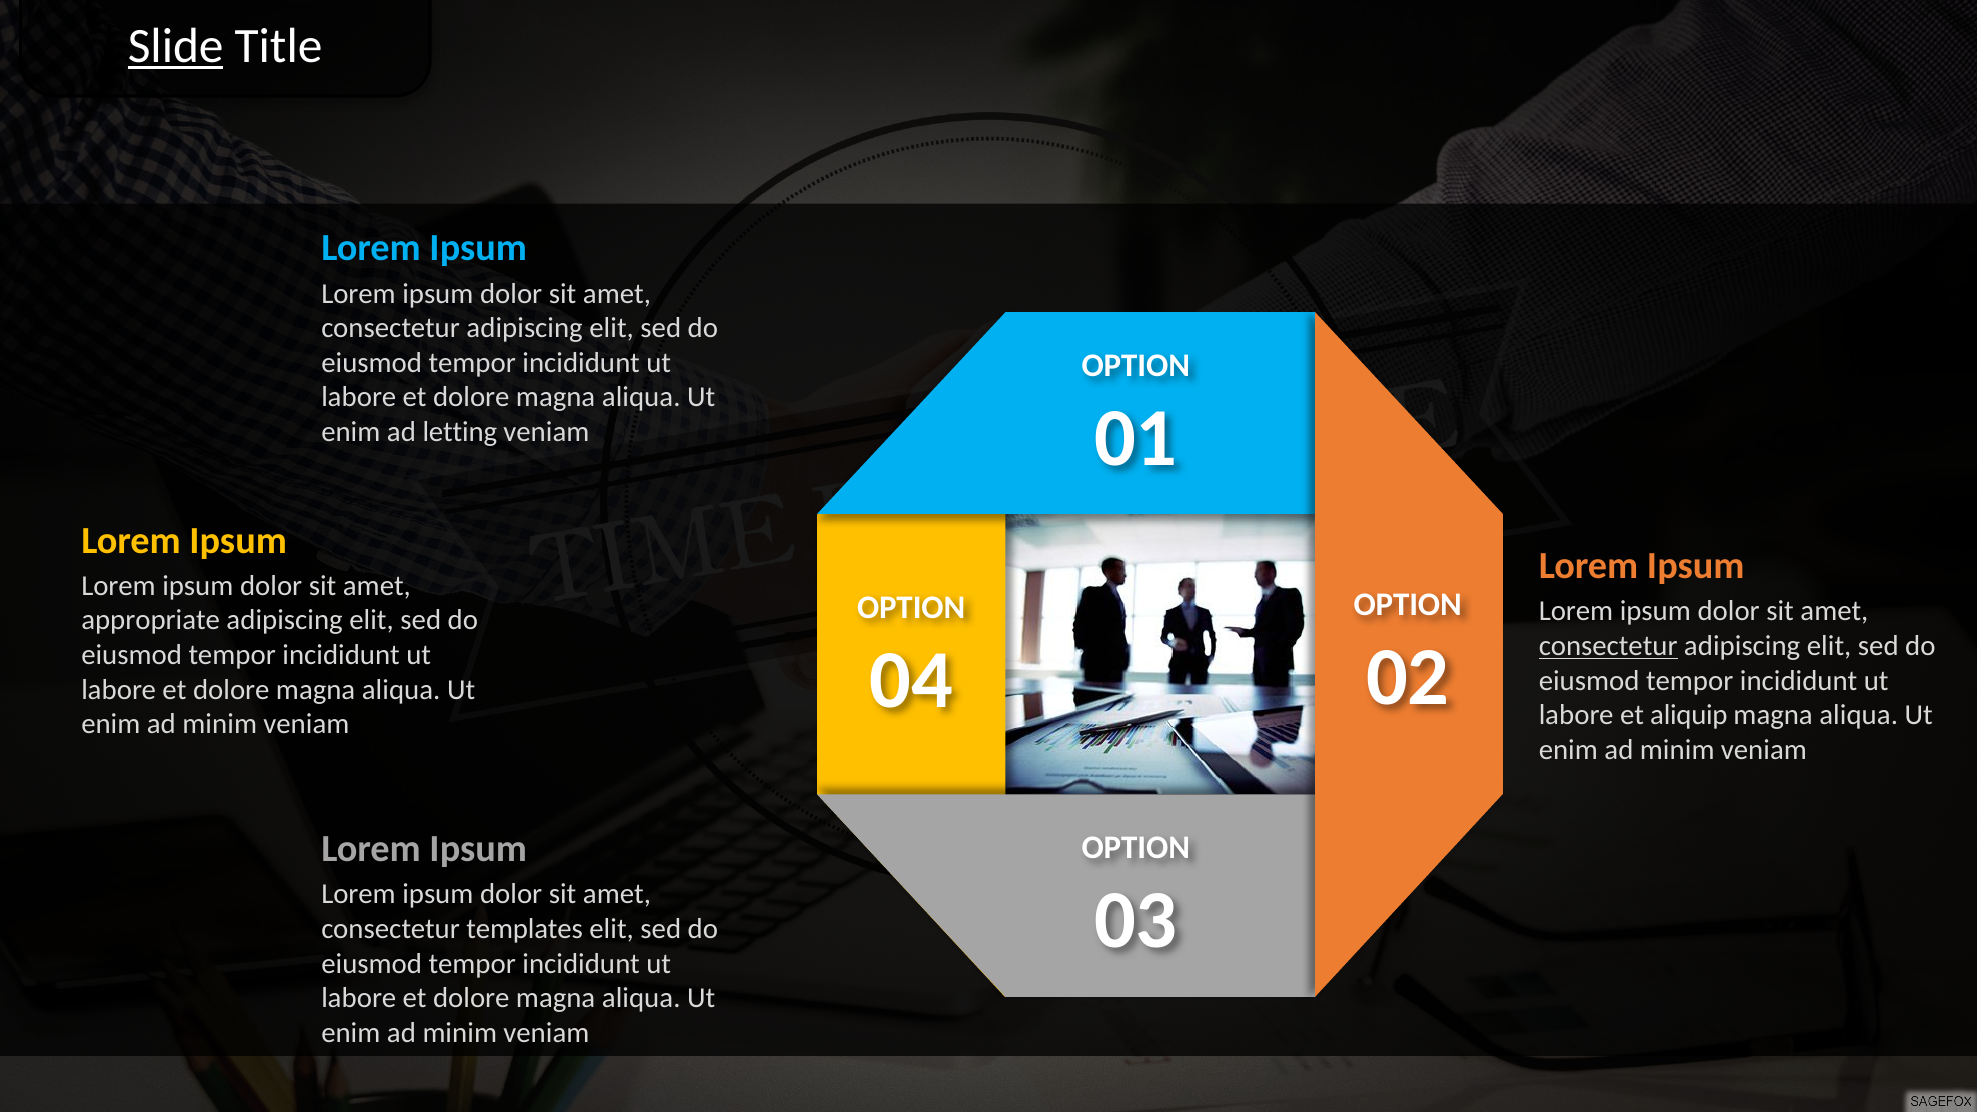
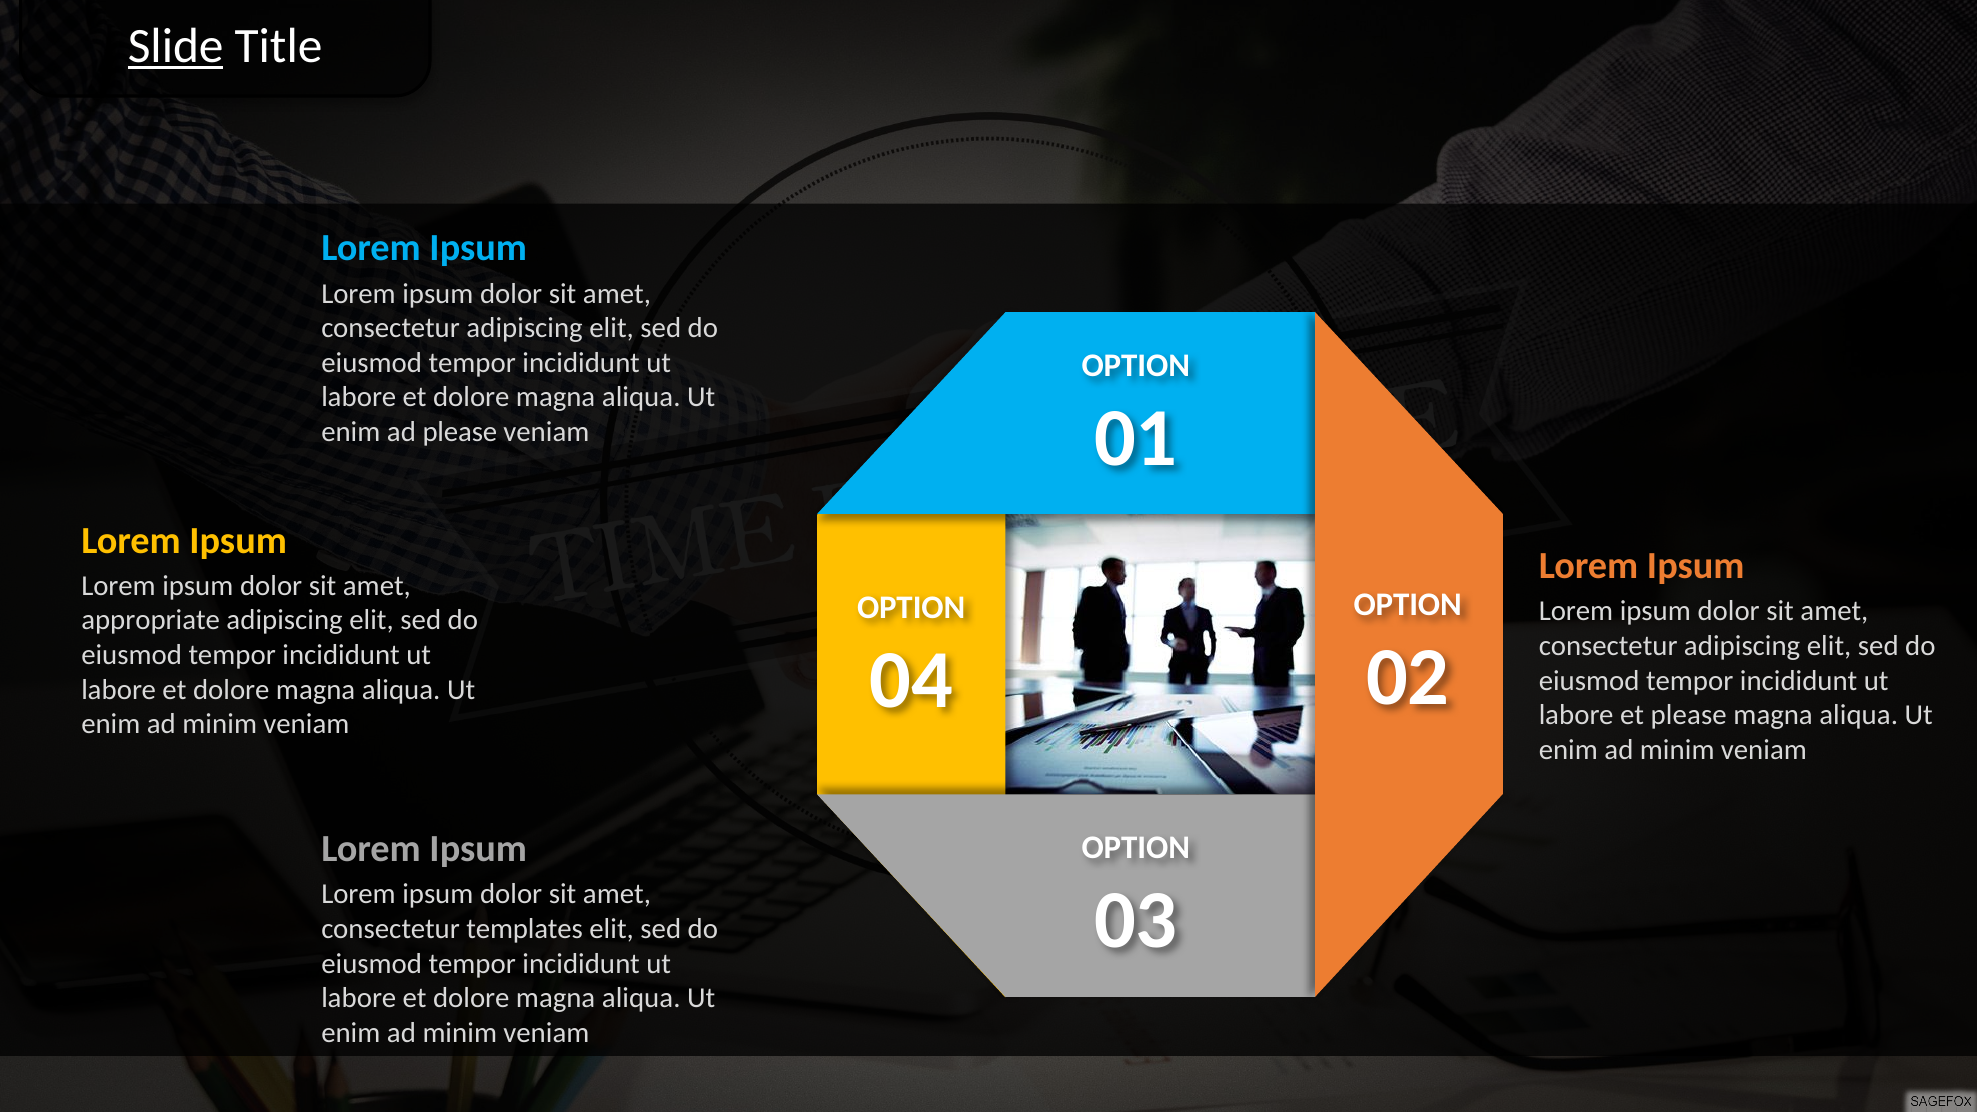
ad letting: letting -> please (460, 432)
consectetur underline: present -> none (1608, 646)
et aliquip: aliquip -> please (1689, 715)
